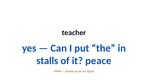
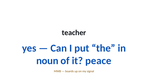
stalls: stalls -> noun (47, 61)
